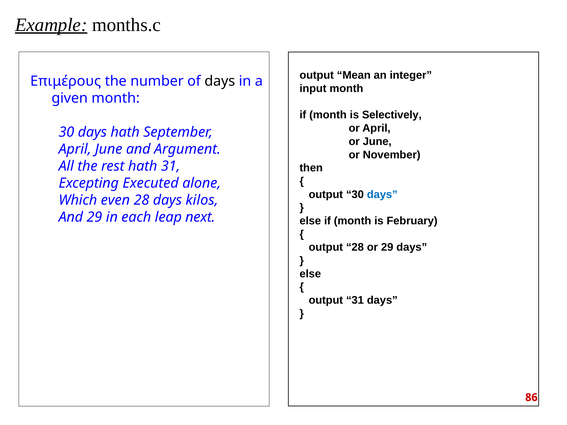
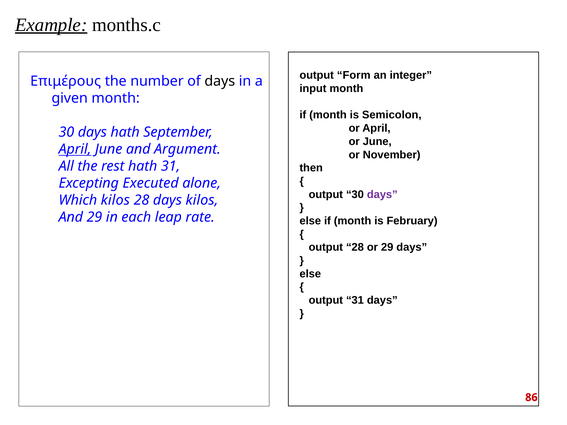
Mean: Mean -> Form (354, 75)
Selectively: Selectively -> Semicolon (392, 115)
April underline: none -> present (75, 149)
days colour: blue -> purple (382, 195)
Which even: even -> kilos (115, 200)
next: next -> rate (200, 217)
